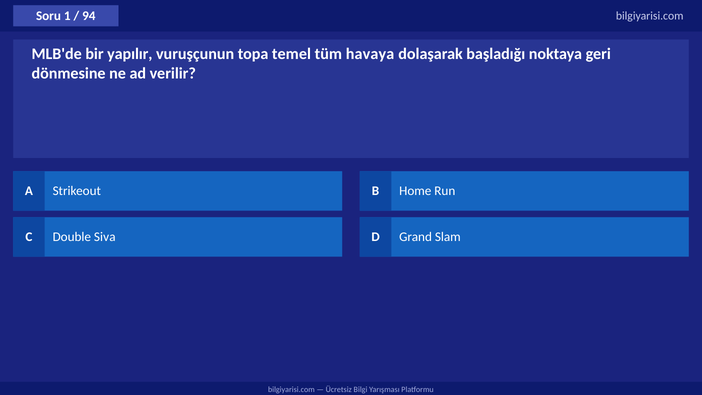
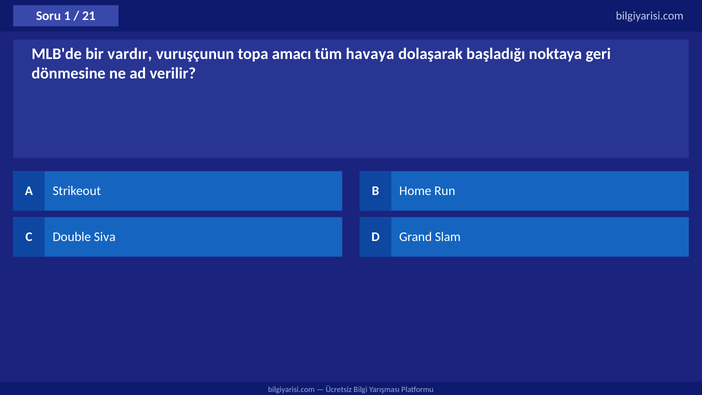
94: 94 -> 21 (89, 16)
yapılır: yapılır -> vardır (130, 54)
temel: temel -> amacı (292, 54)
